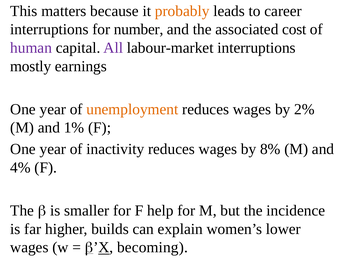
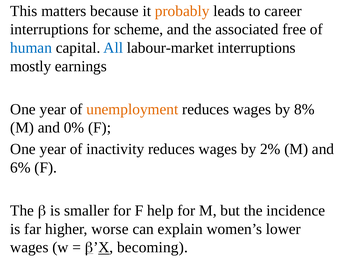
number: number -> scheme (139, 29)
cost: cost -> free (294, 29)
human colour: purple -> blue (31, 48)
All colour: purple -> blue (113, 48)
2%: 2% -> 8% (304, 109)
1%: 1% -> 0% (74, 128)
8%: 8% -> 2% (270, 149)
4%: 4% -> 6% (20, 167)
builds: builds -> worse (110, 229)
